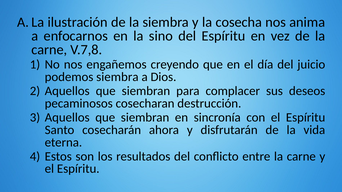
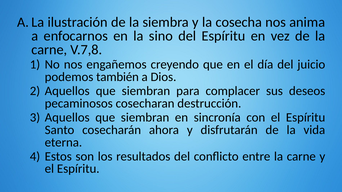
podemos siembra: siembra -> también (118, 77)
